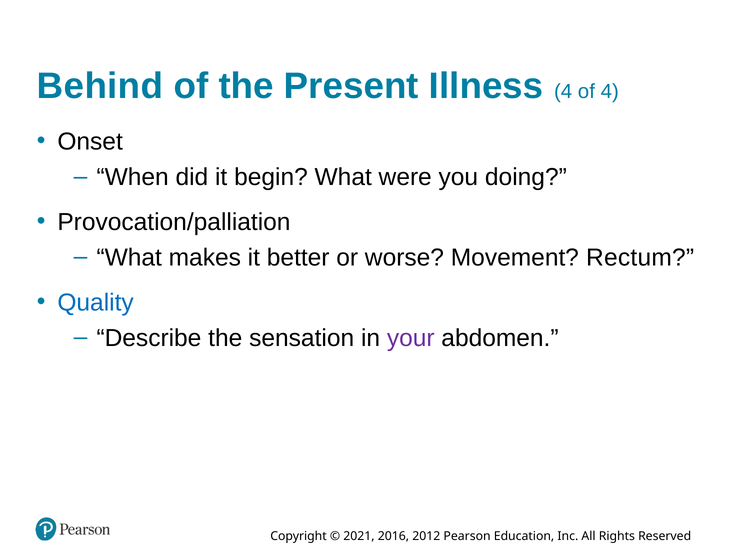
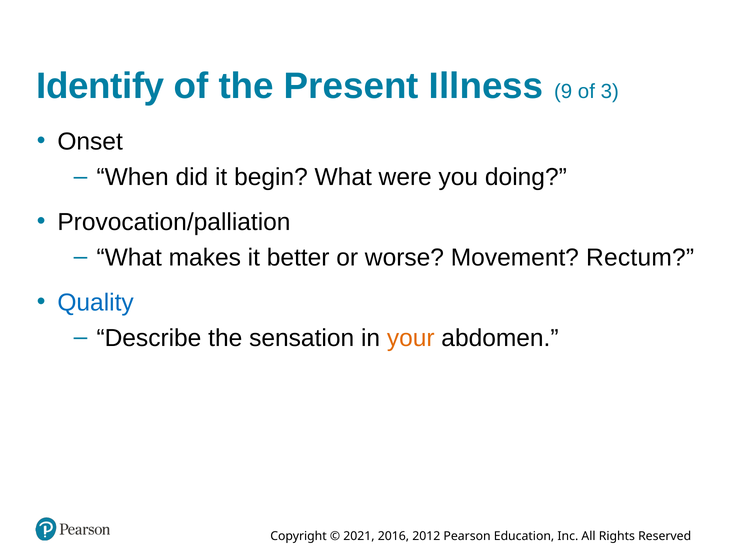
Behind: Behind -> Identify (100, 86)
Illness 4: 4 -> 9 (563, 92)
of 4: 4 -> 3 (610, 92)
your colour: purple -> orange (411, 338)
